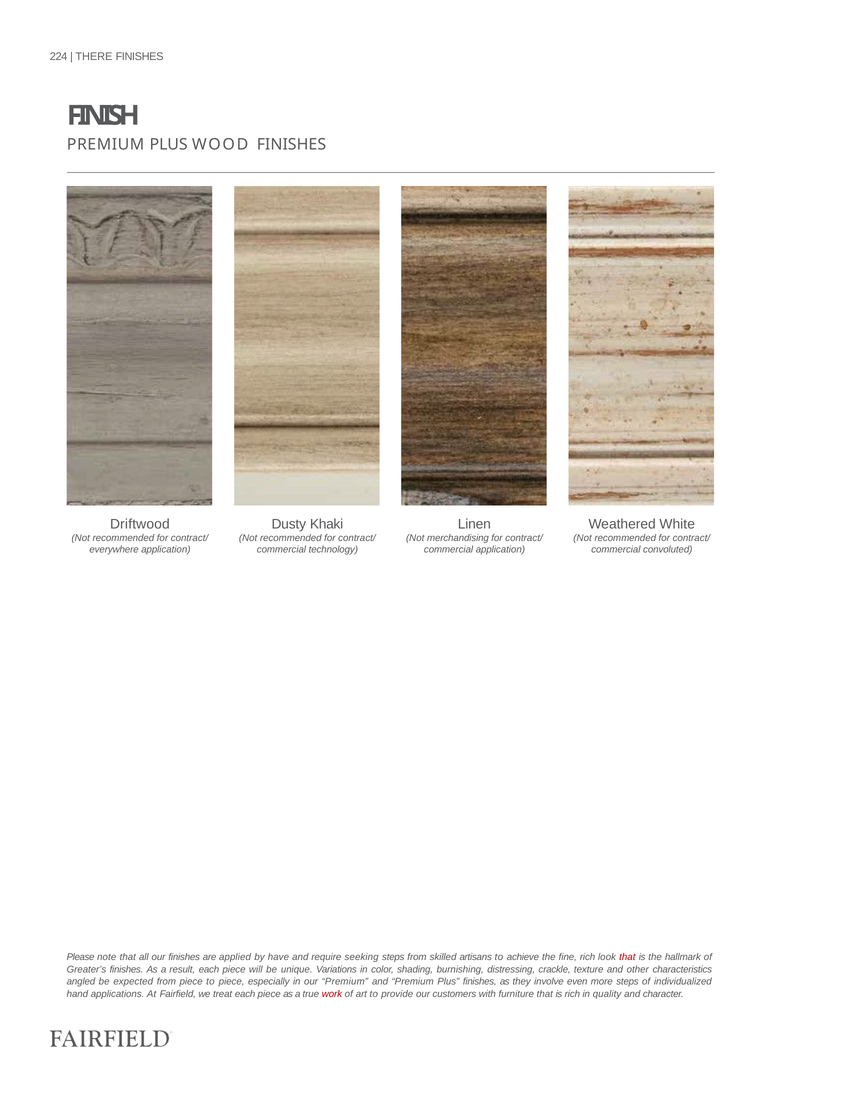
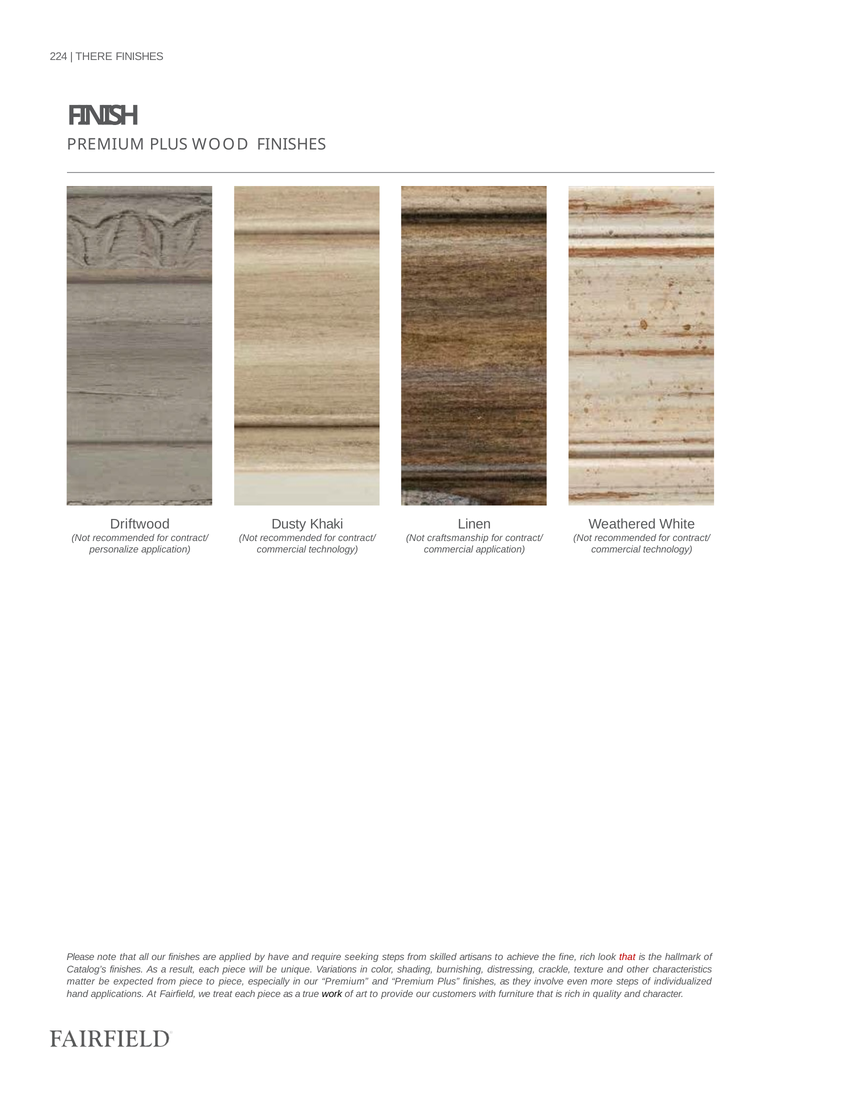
merchandising: merchandising -> craftsmanship (458, 538)
everywhere: everywhere -> personalize (114, 549)
convoluted: convoluted -> technology (668, 549)
Greater’s: Greater’s -> Catalog’s (87, 969)
angled: angled -> matter (81, 982)
work colour: red -> black (332, 994)
